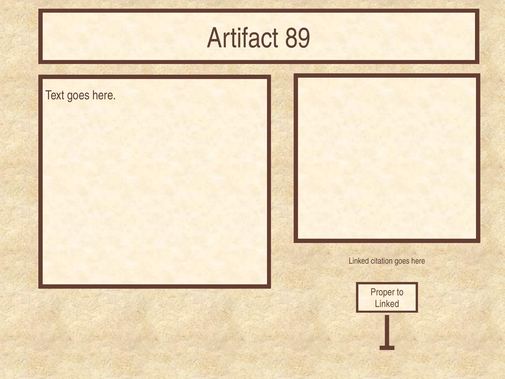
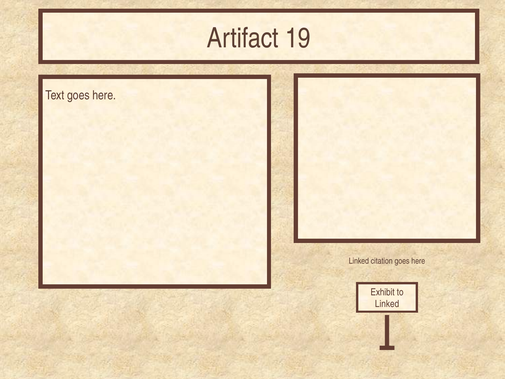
89: 89 -> 19 (298, 38)
Proper: Proper -> Exhibit (383, 292)
